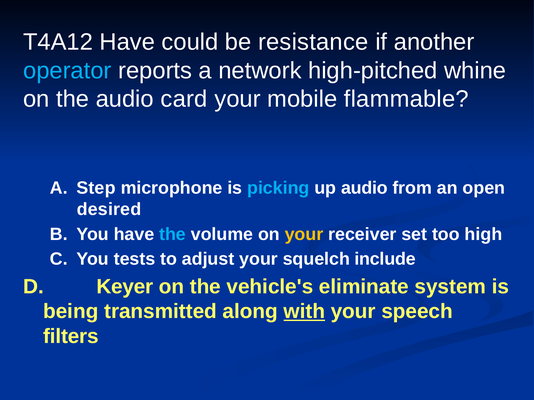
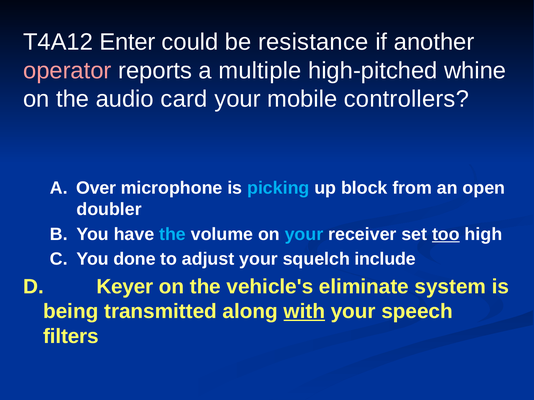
T4A12 Have: Have -> Enter (127, 42)
operator colour: light blue -> pink (67, 71)
network: network -> multiple (260, 71)
flammable: flammable -> controllers (406, 99)
Step: Step -> Over (96, 188)
up audio: audio -> block (364, 188)
desired: desired -> doubler (109, 210)
your colour: yellow -> light blue (304, 234)
too underline: none -> present (446, 234)
tests: tests -> done (135, 259)
